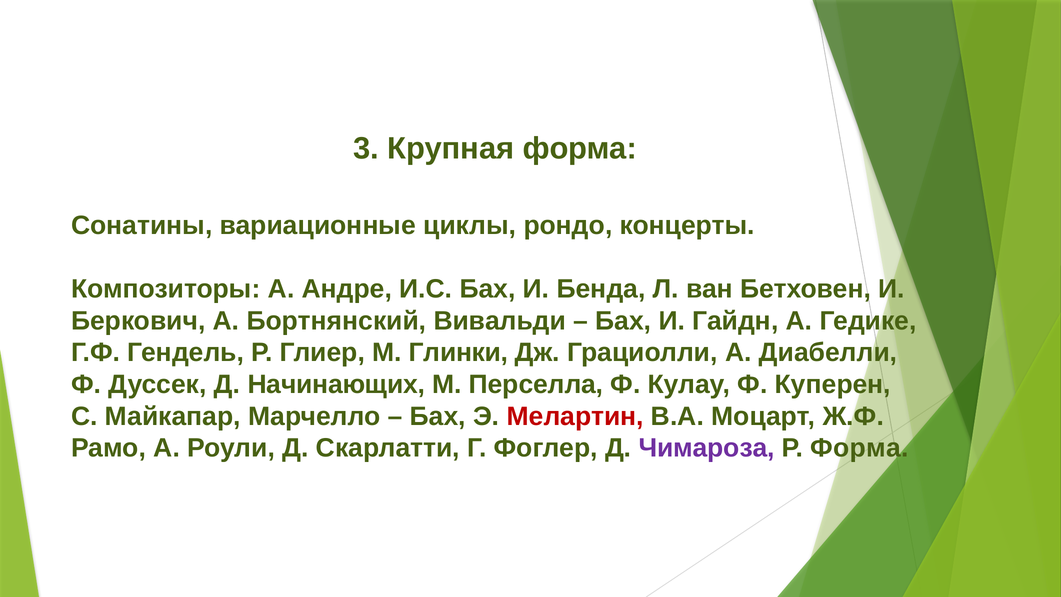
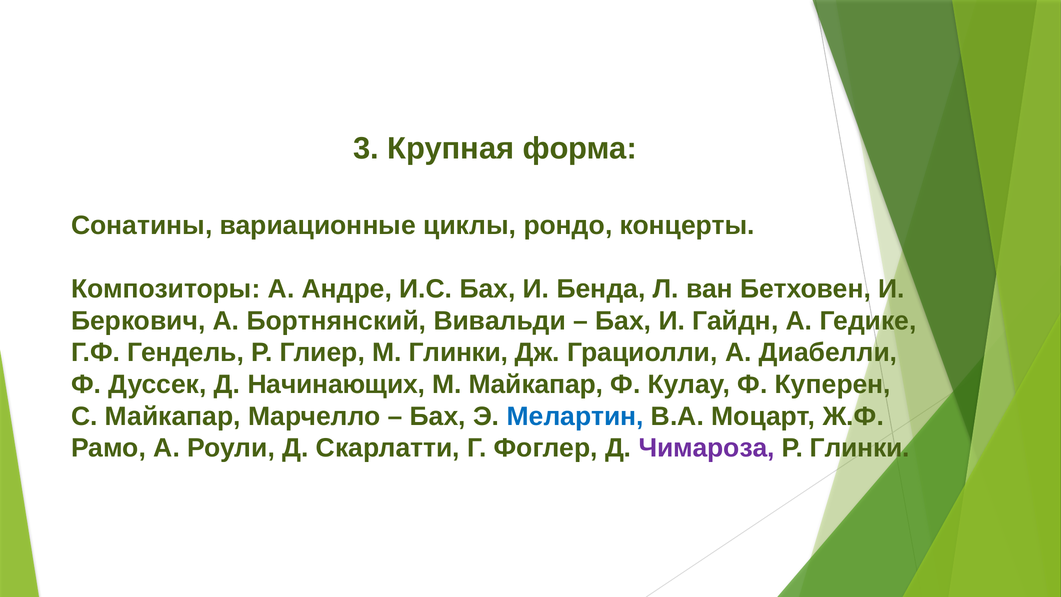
М Перселла: Перселла -> Майкапар (536, 384)
Мелартин colour: red -> blue (575, 416)
Р Форма: Форма -> Глинки (860, 448)
